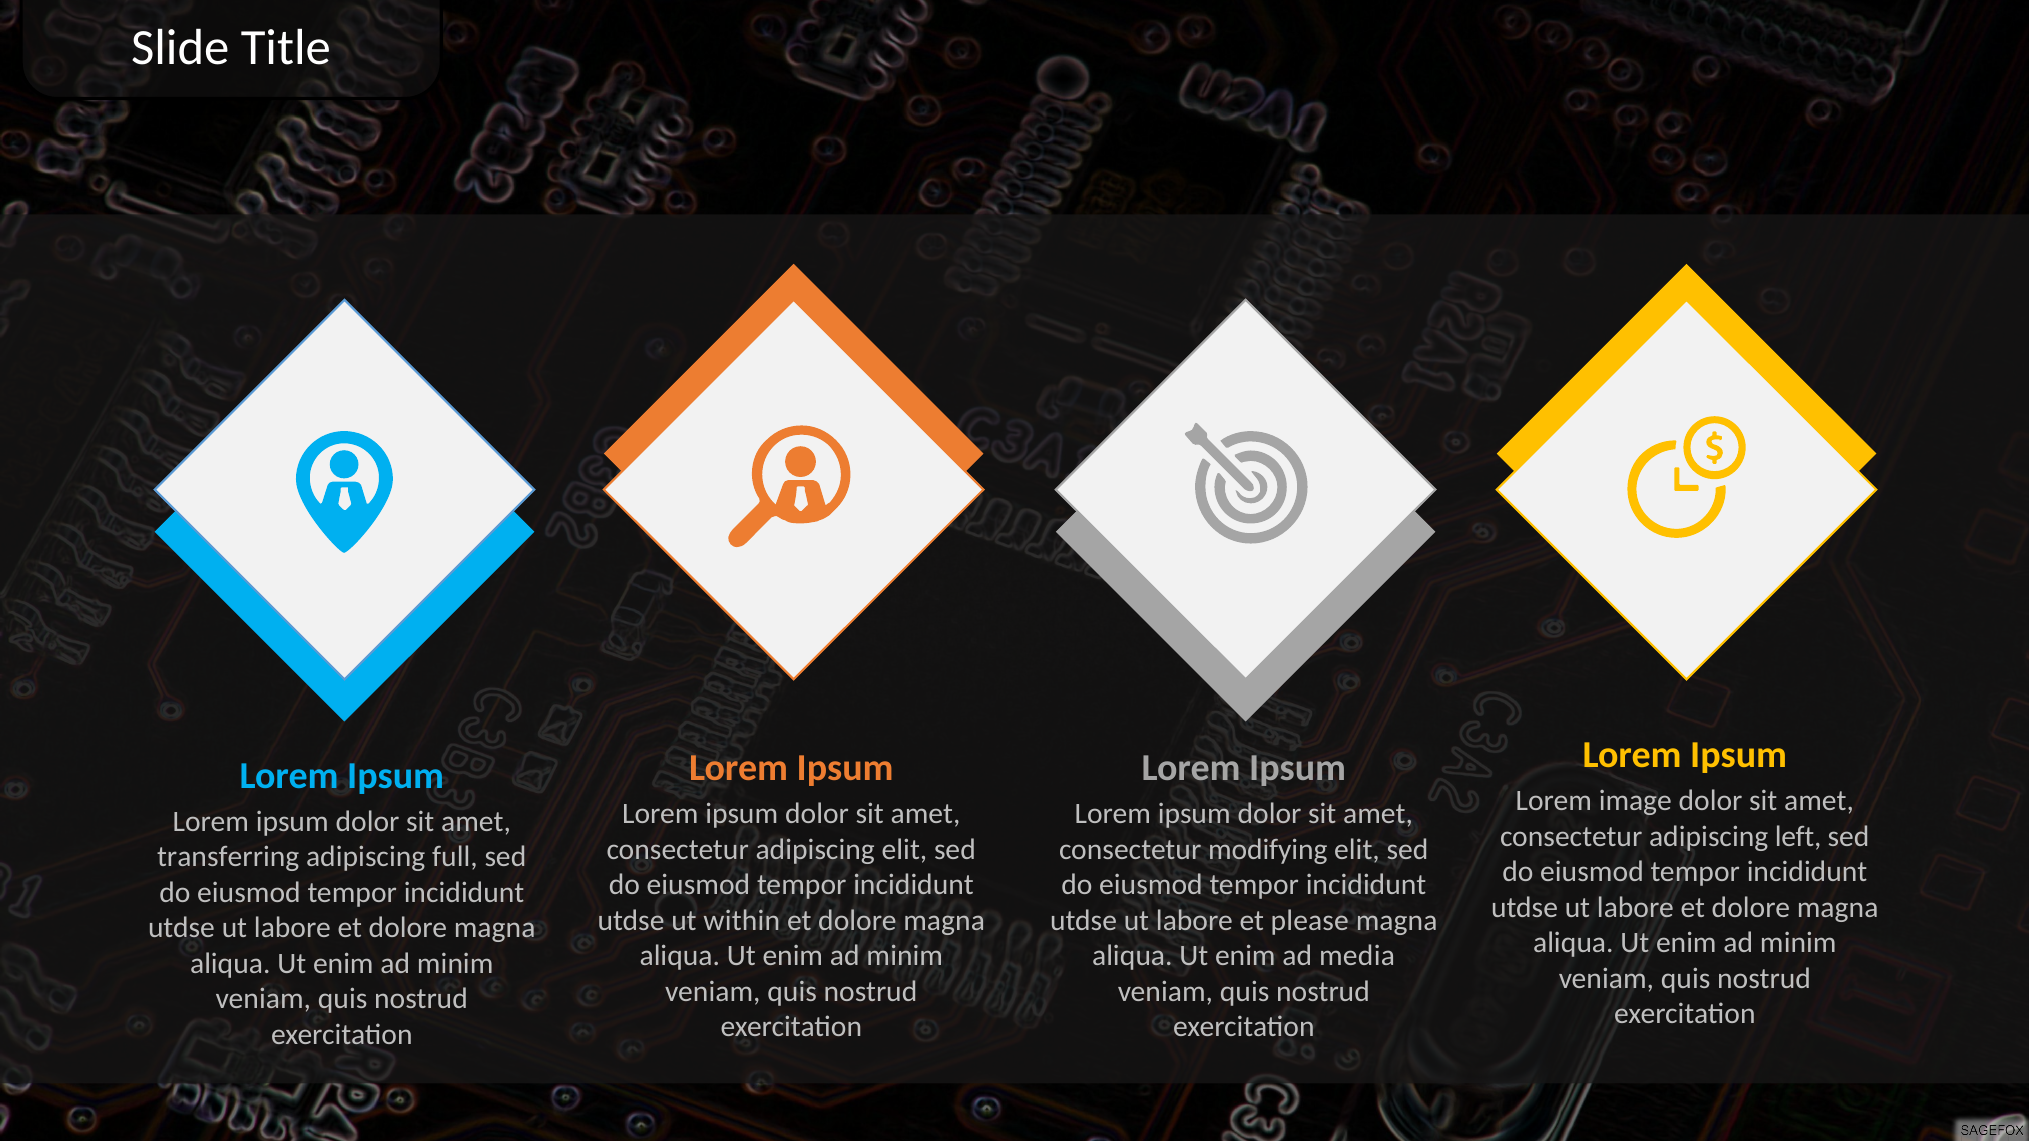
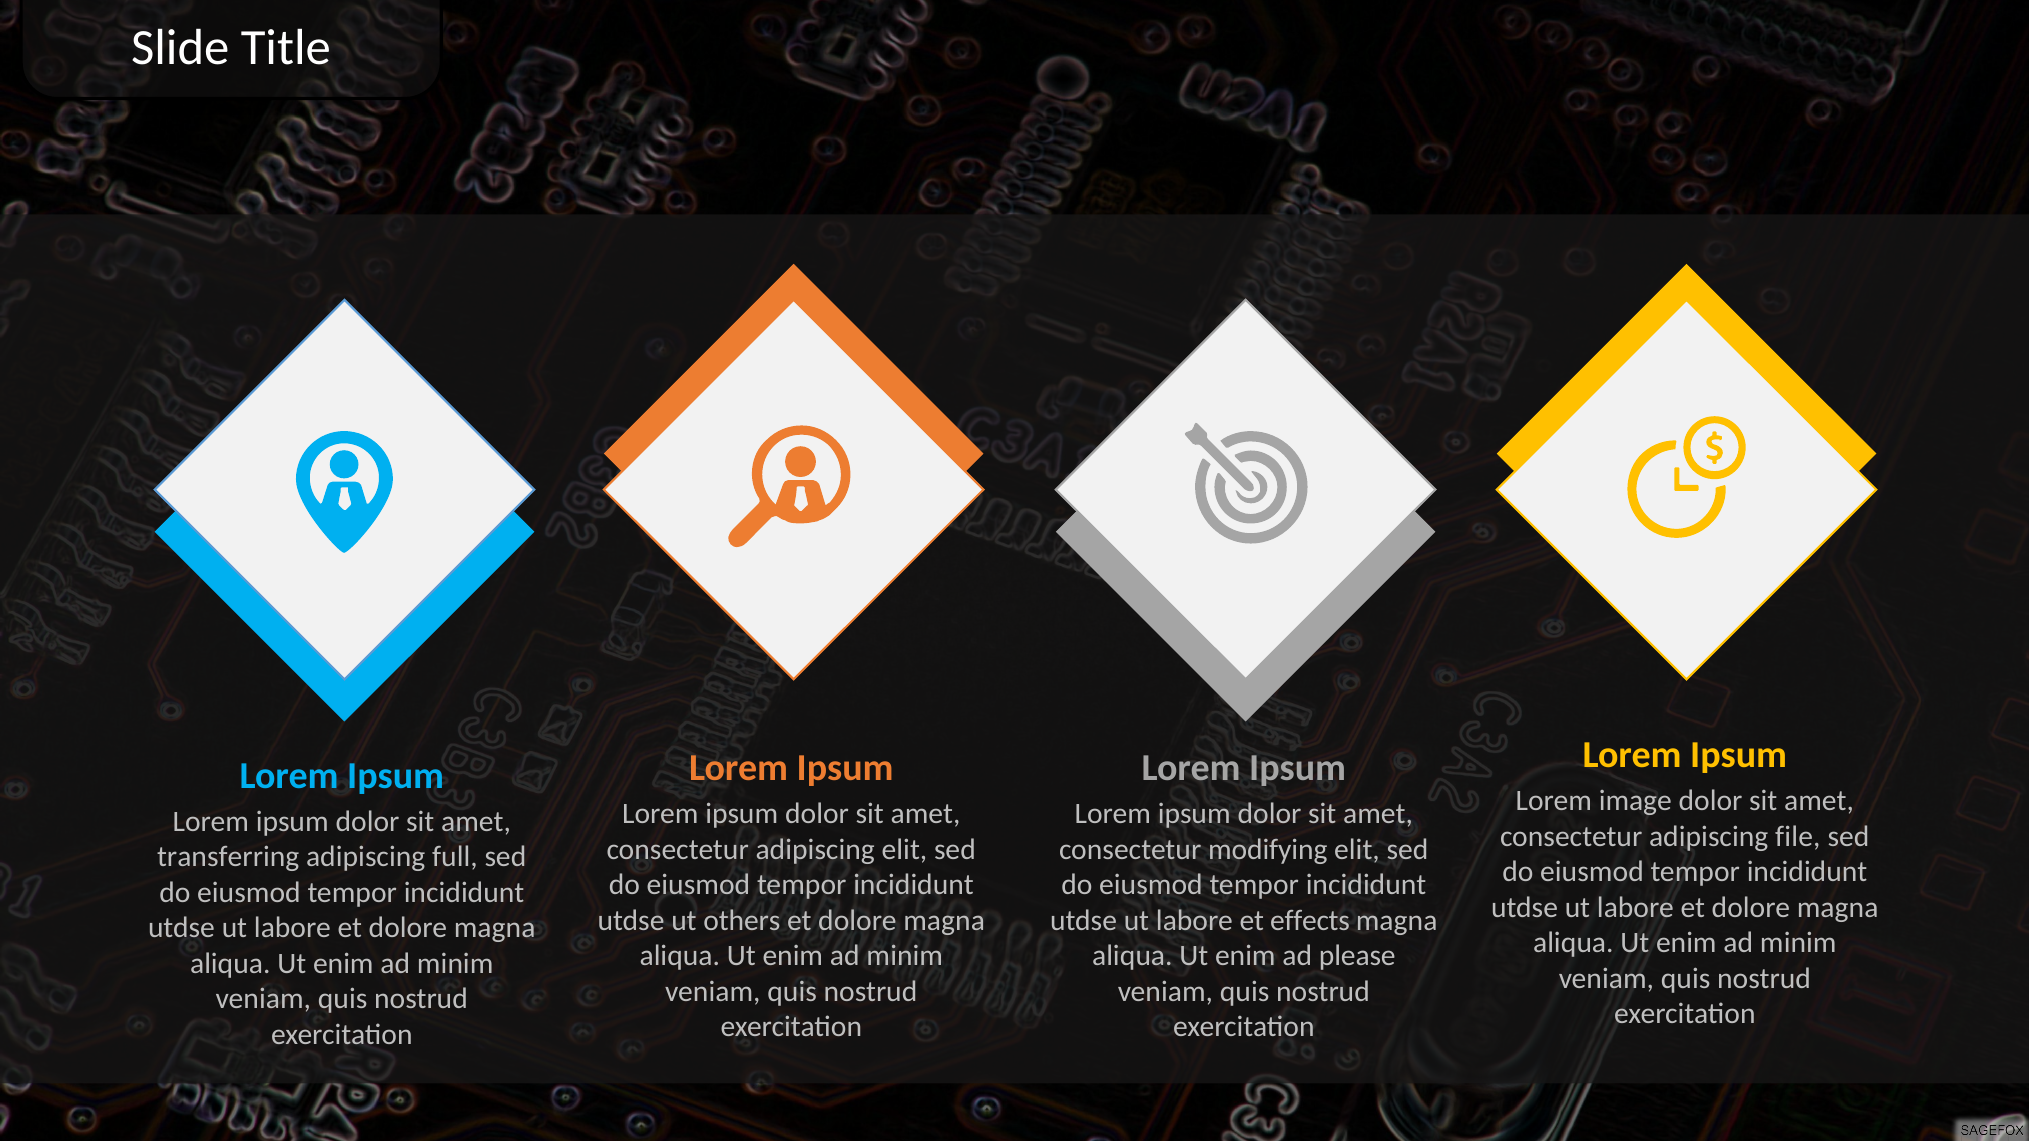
left: left -> file (1798, 837)
within: within -> others (742, 921)
please: please -> effects (1310, 921)
media: media -> please (1357, 956)
